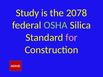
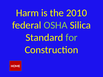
Study: Study -> Harm (27, 13)
2078: 2078 -> 2010 (77, 13)
for colour: pink -> light green (71, 38)
